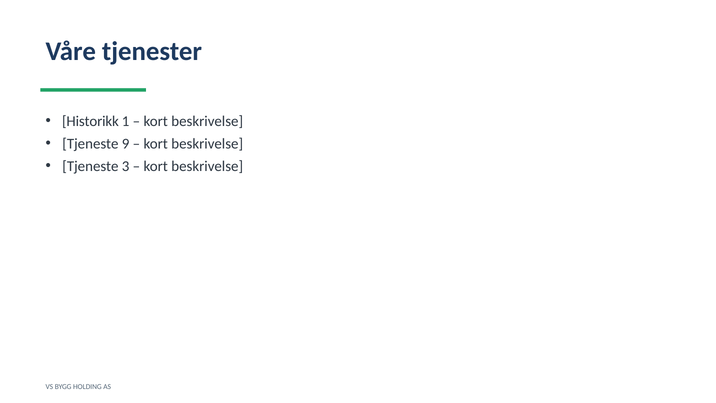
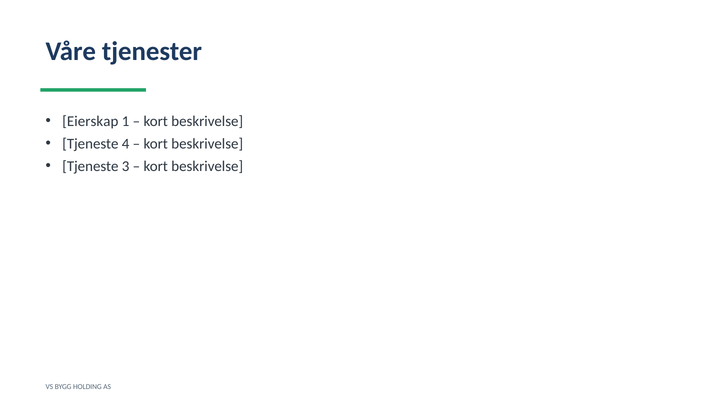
Historikk: Historikk -> Eierskap (90, 121)
9: 9 -> 4 (126, 144)
